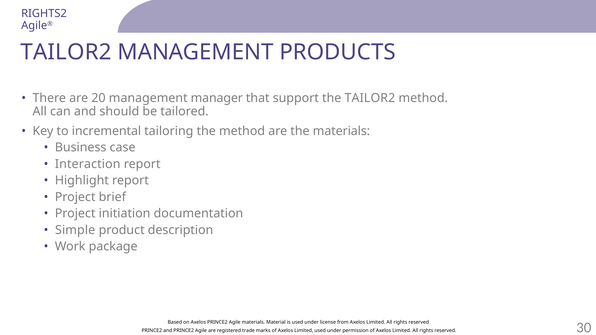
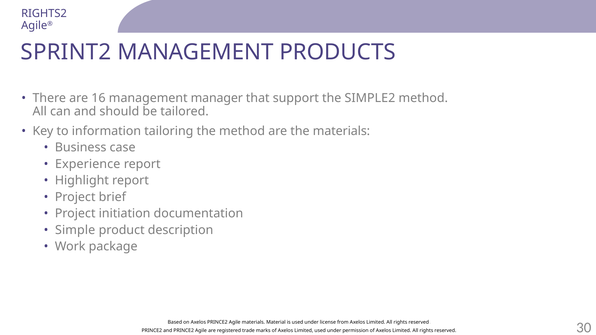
TAILOR2: TAILOR2 -> SPRINT2 (66, 52)
20: 20 -> 16 (98, 98)
the TAILOR2: TAILOR2 -> SIMPLE2 (370, 98)
incremental: incremental -> information (106, 131)
Interaction: Interaction -> Experience (88, 164)
